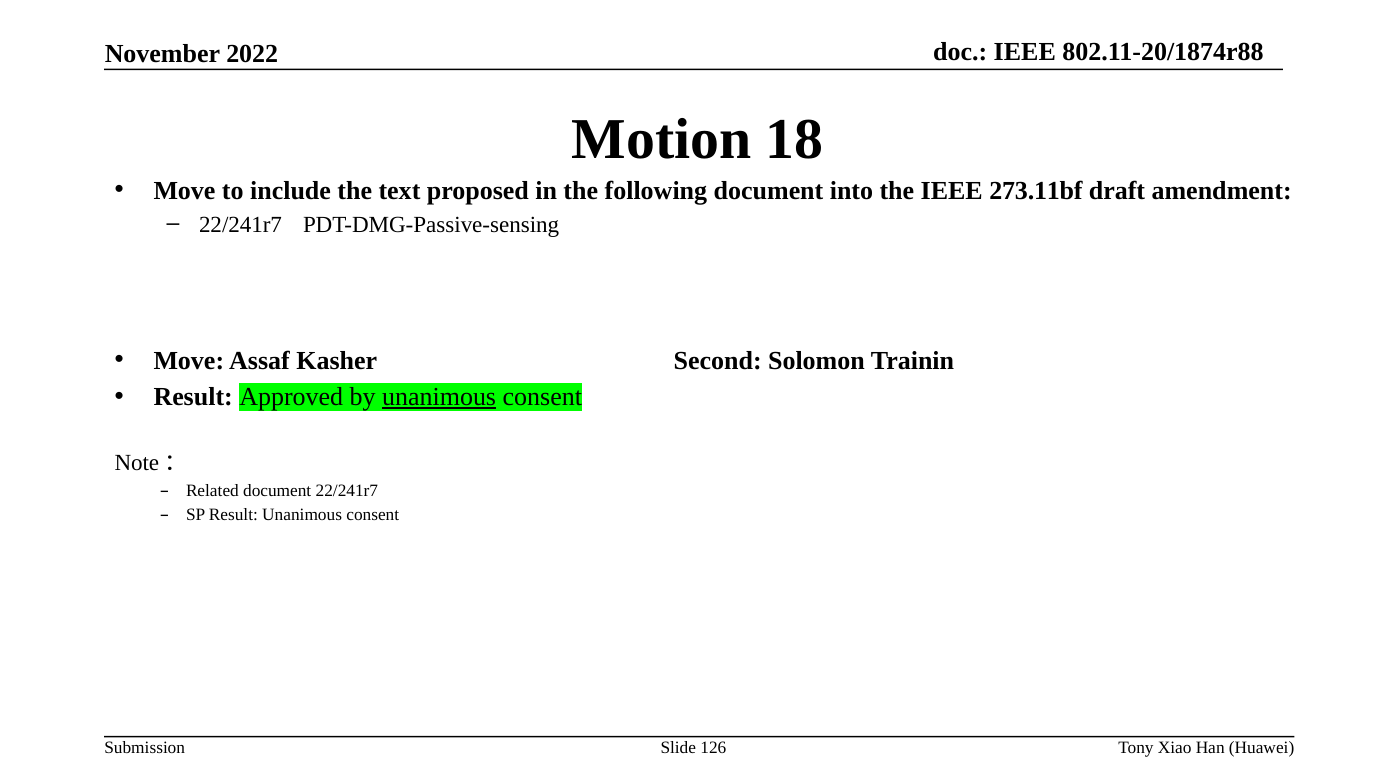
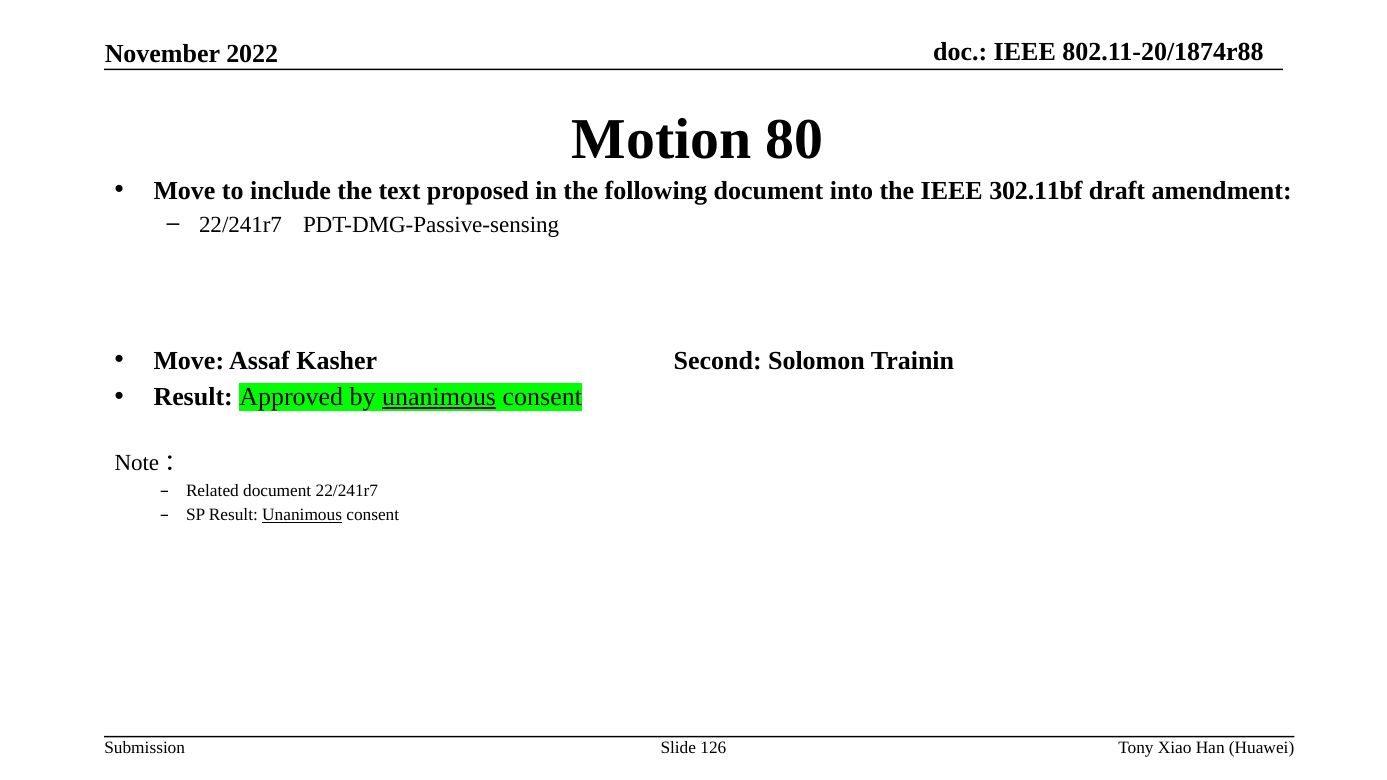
18: 18 -> 80 (795, 139)
273.11bf: 273.11bf -> 302.11bf (1036, 191)
Unanimous underline: none -> present (302, 515)
